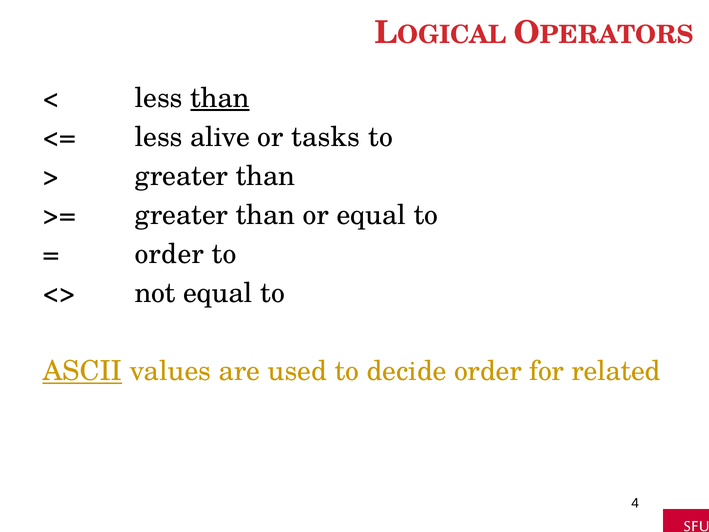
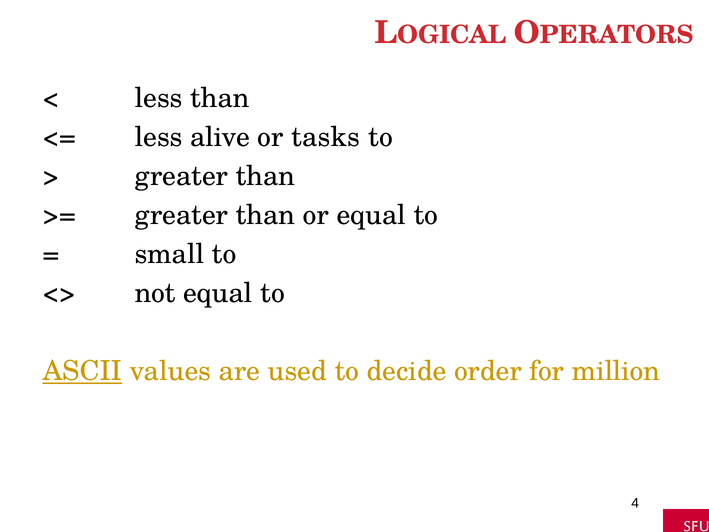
than underline: present -> none (220, 98)
order: order -> small (170, 254)
related: related -> million (616, 371)
